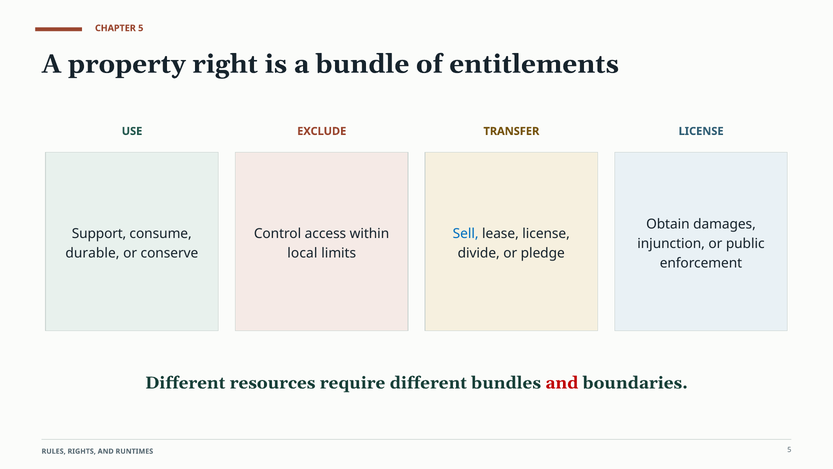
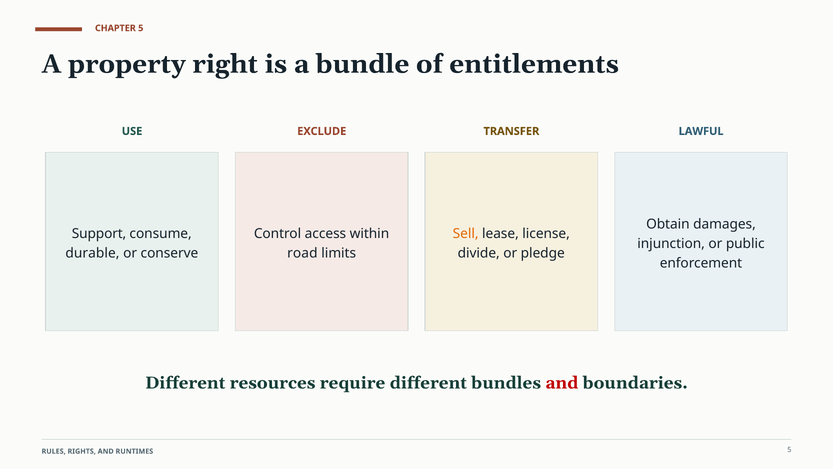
LICENSE: LICENSE -> LAWFUL (701, 131)
Sell colour: blue -> orange (466, 234)
local: local -> road (302, 253)
